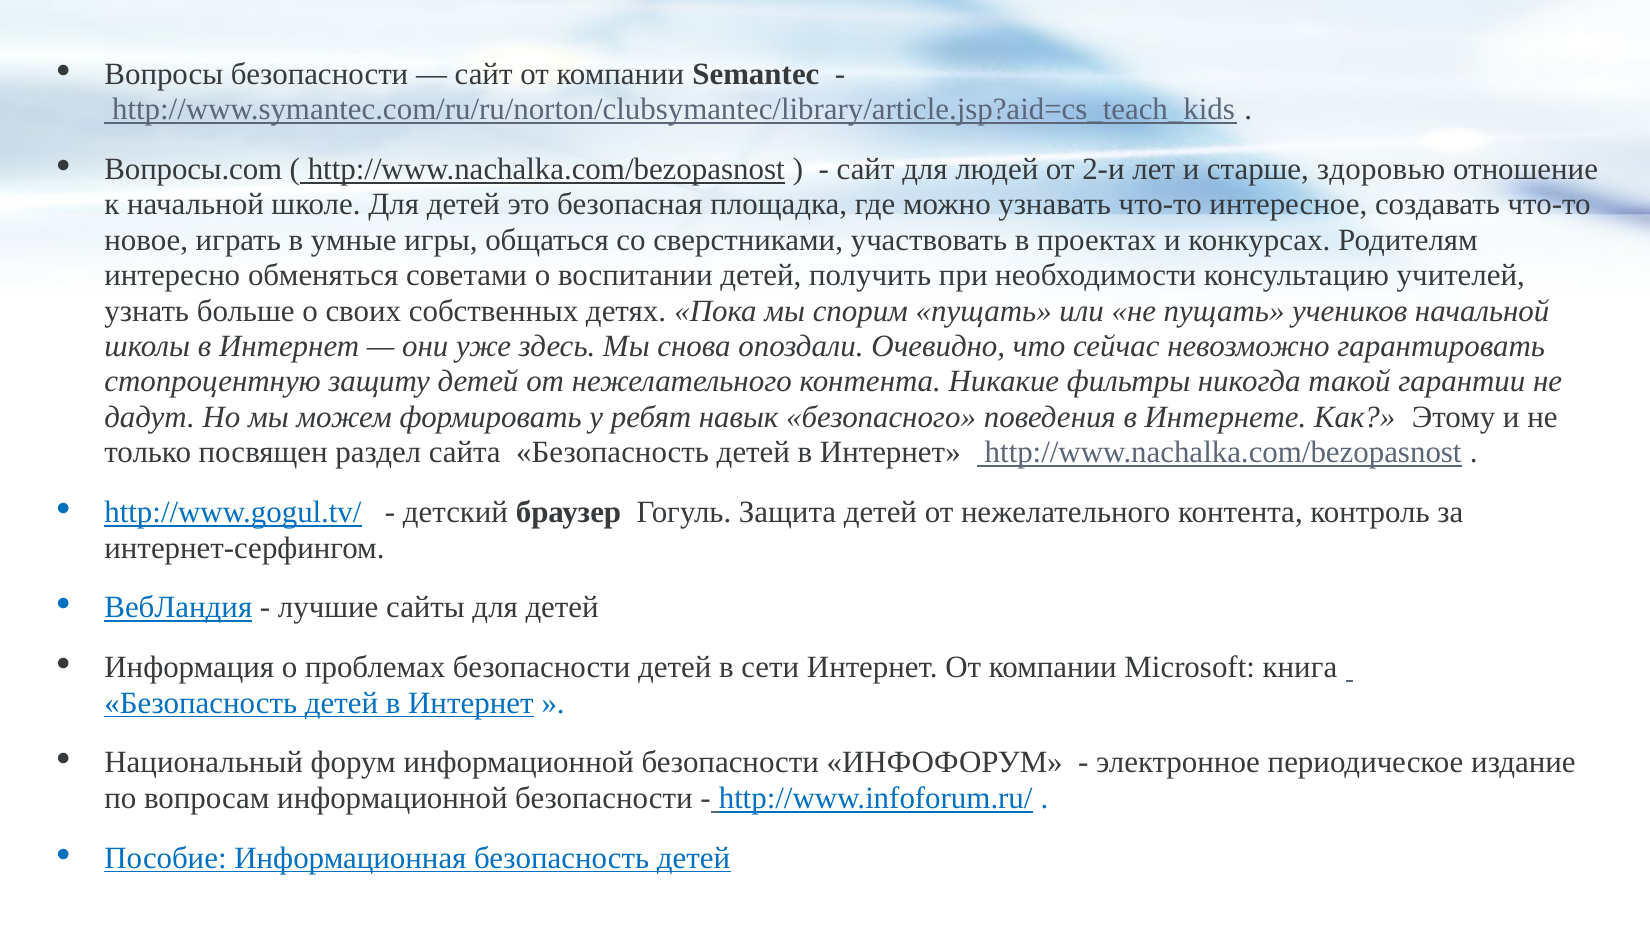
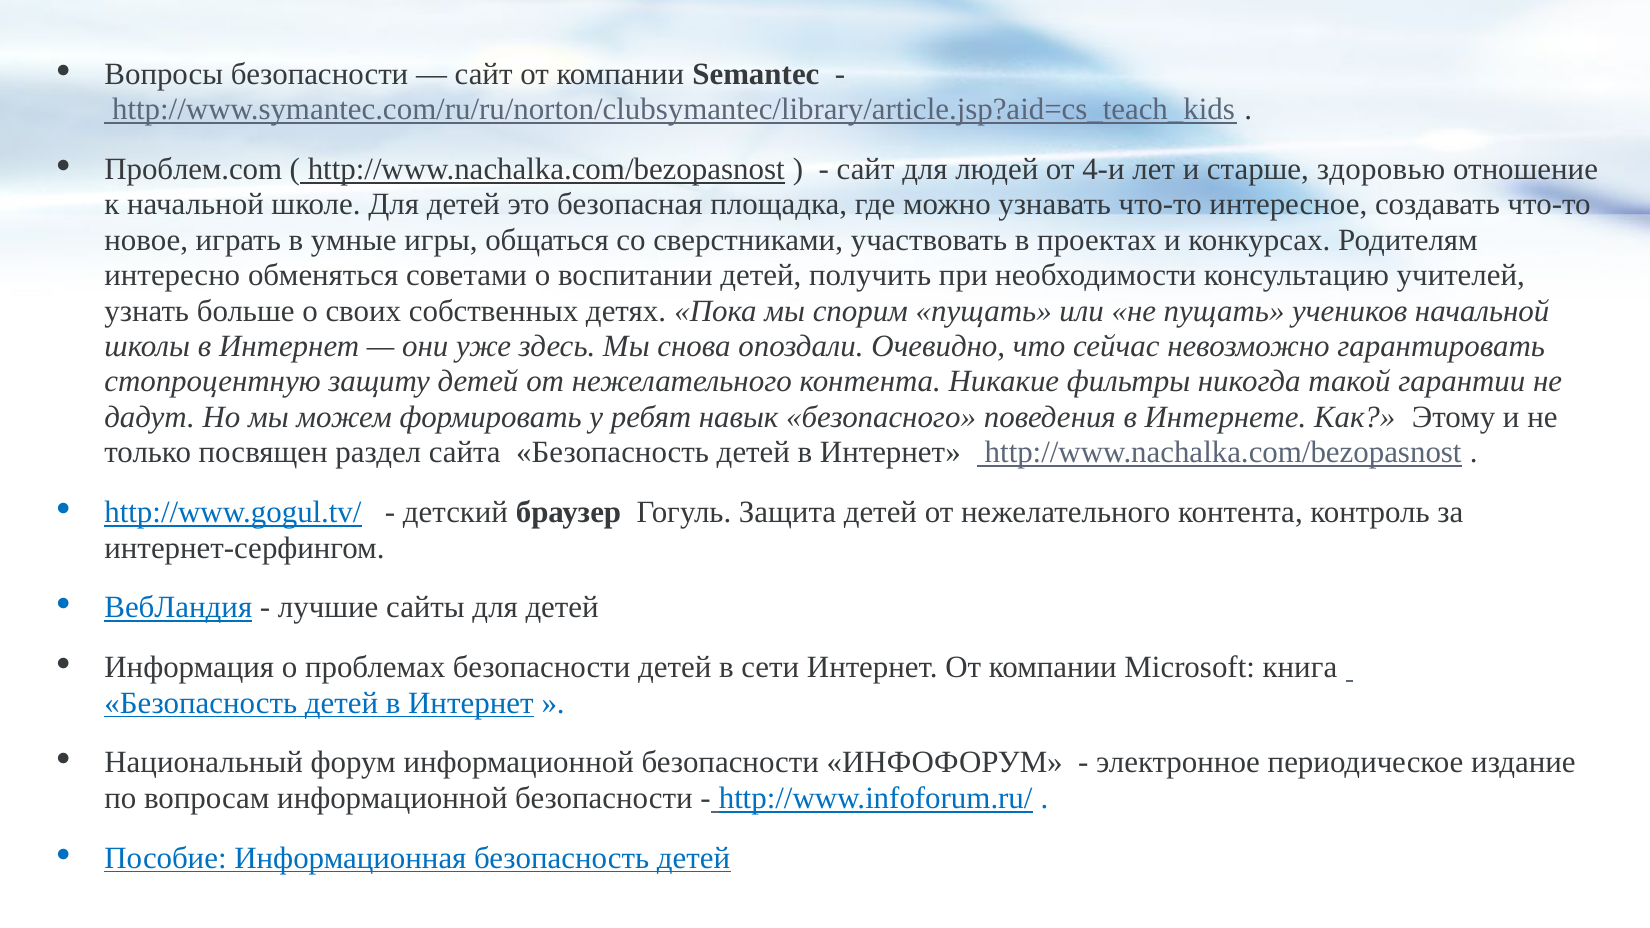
Вопросы.com: Вопросы.com -> Проблем.com (193, 169)
2-и: 2-и -> 4-и (1103, 169)
